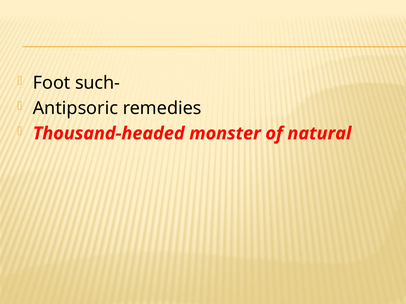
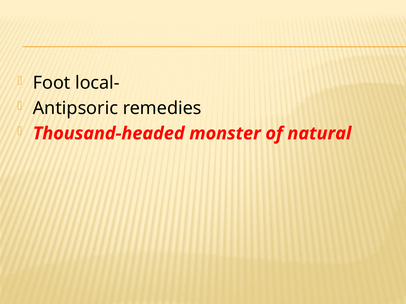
such-: such- -> local- (97, 83)
